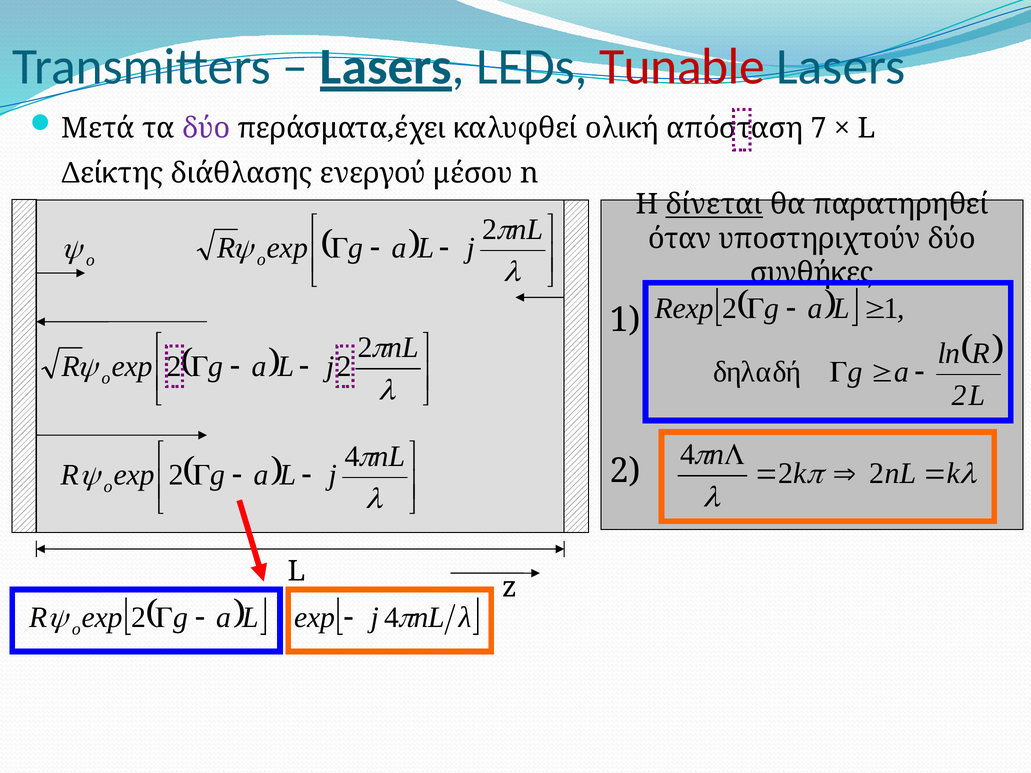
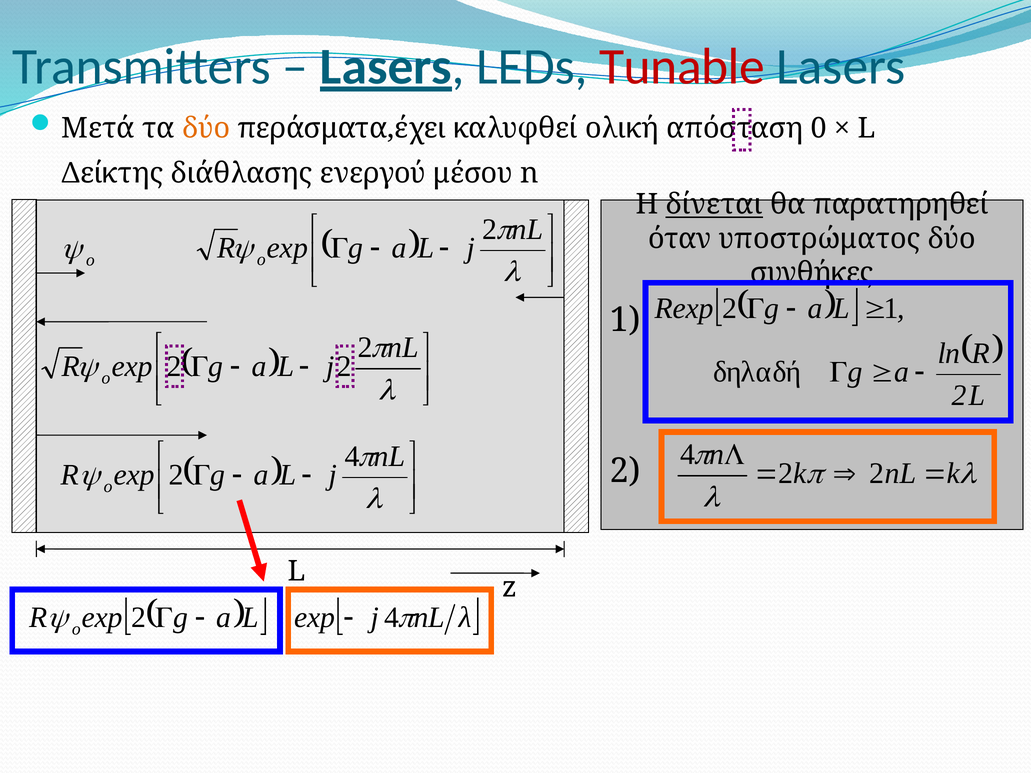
δύο colour: purple -> orange (206, 128)
7: 7 -> 0 (819, 128)
υποστηριχτούν: υποστηριχτούν -> υποστρώματος (820, 239)
